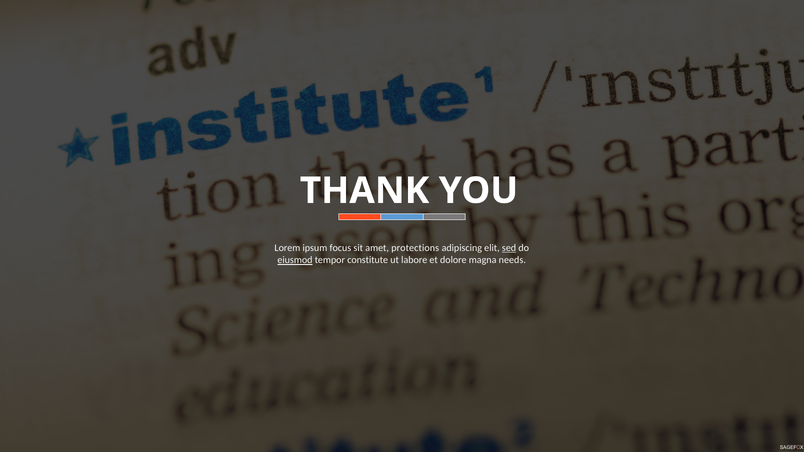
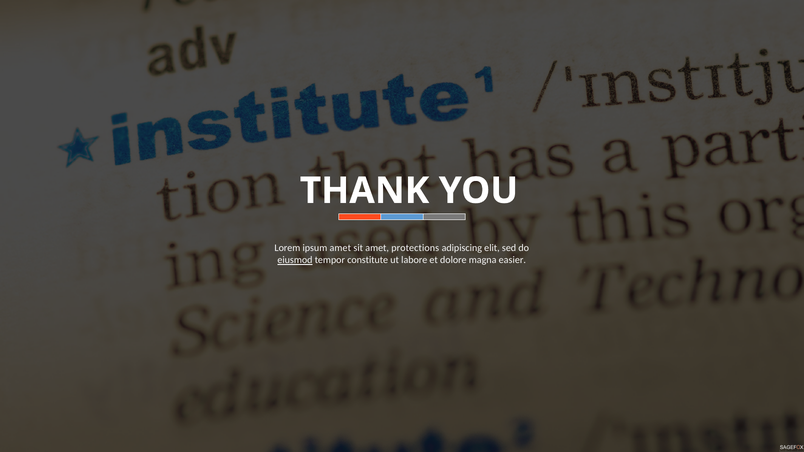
ipsum focus: focus -> amet (340, 248)
sed underline: present -> none (509, 248)
needs: needs -> easier (512, 260)
